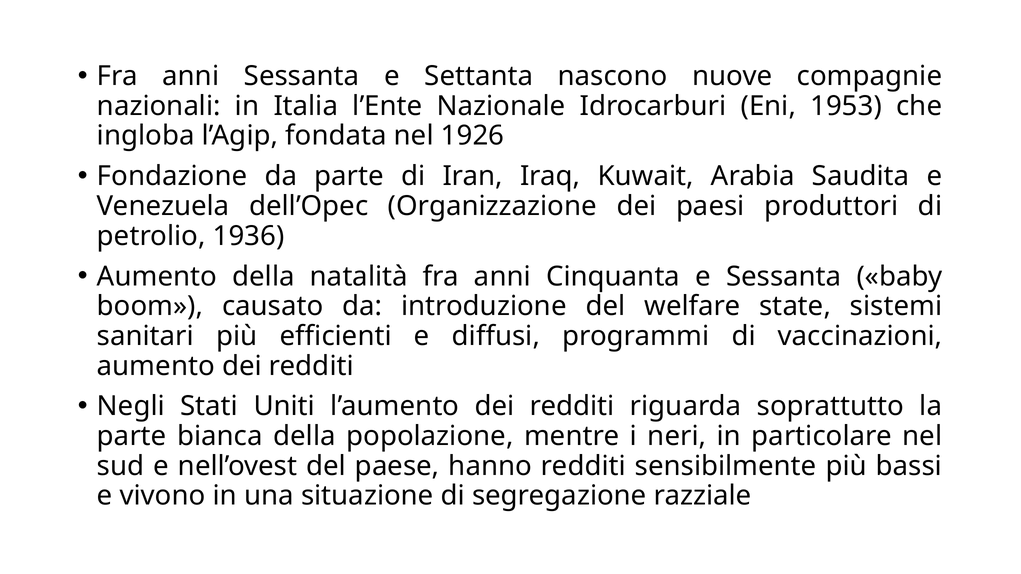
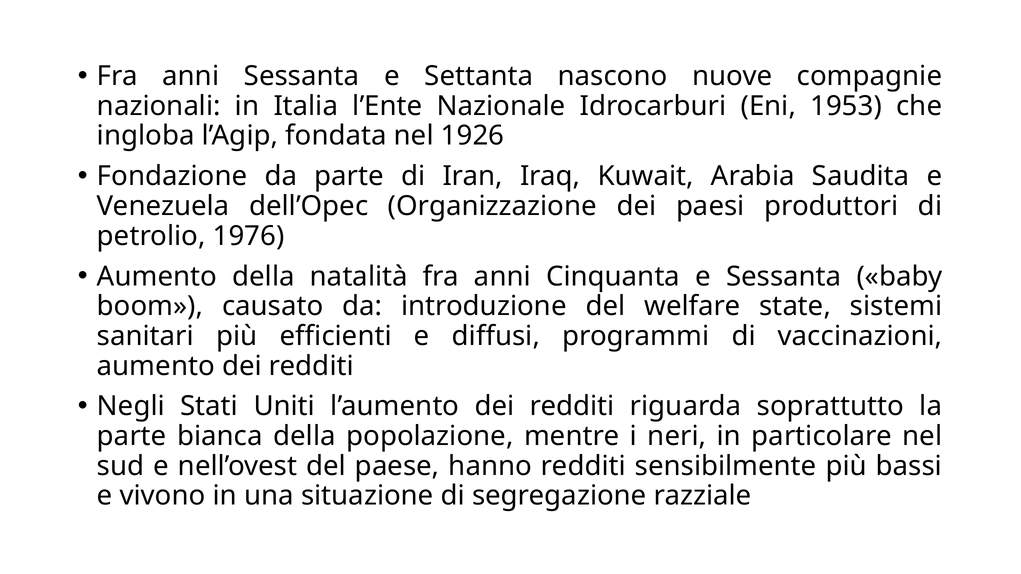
1936: 1936 -> 1976 (249, 236)
